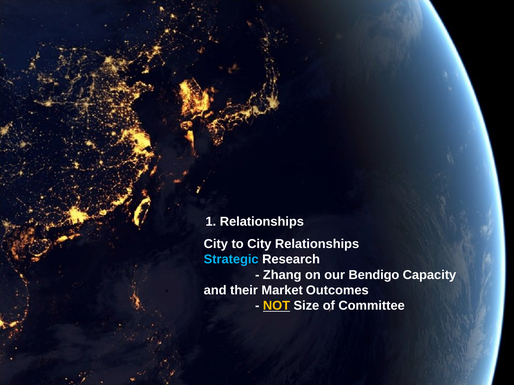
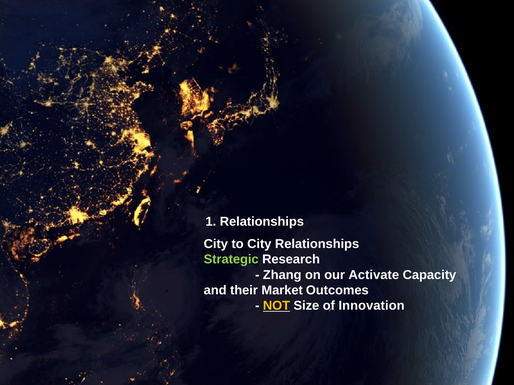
Strategic colour: light blue -> light green (231, 260)
Bendigo: Bendigo -> Activate (374, 275)
Committee: Committee -> Innovation (372, 306)
